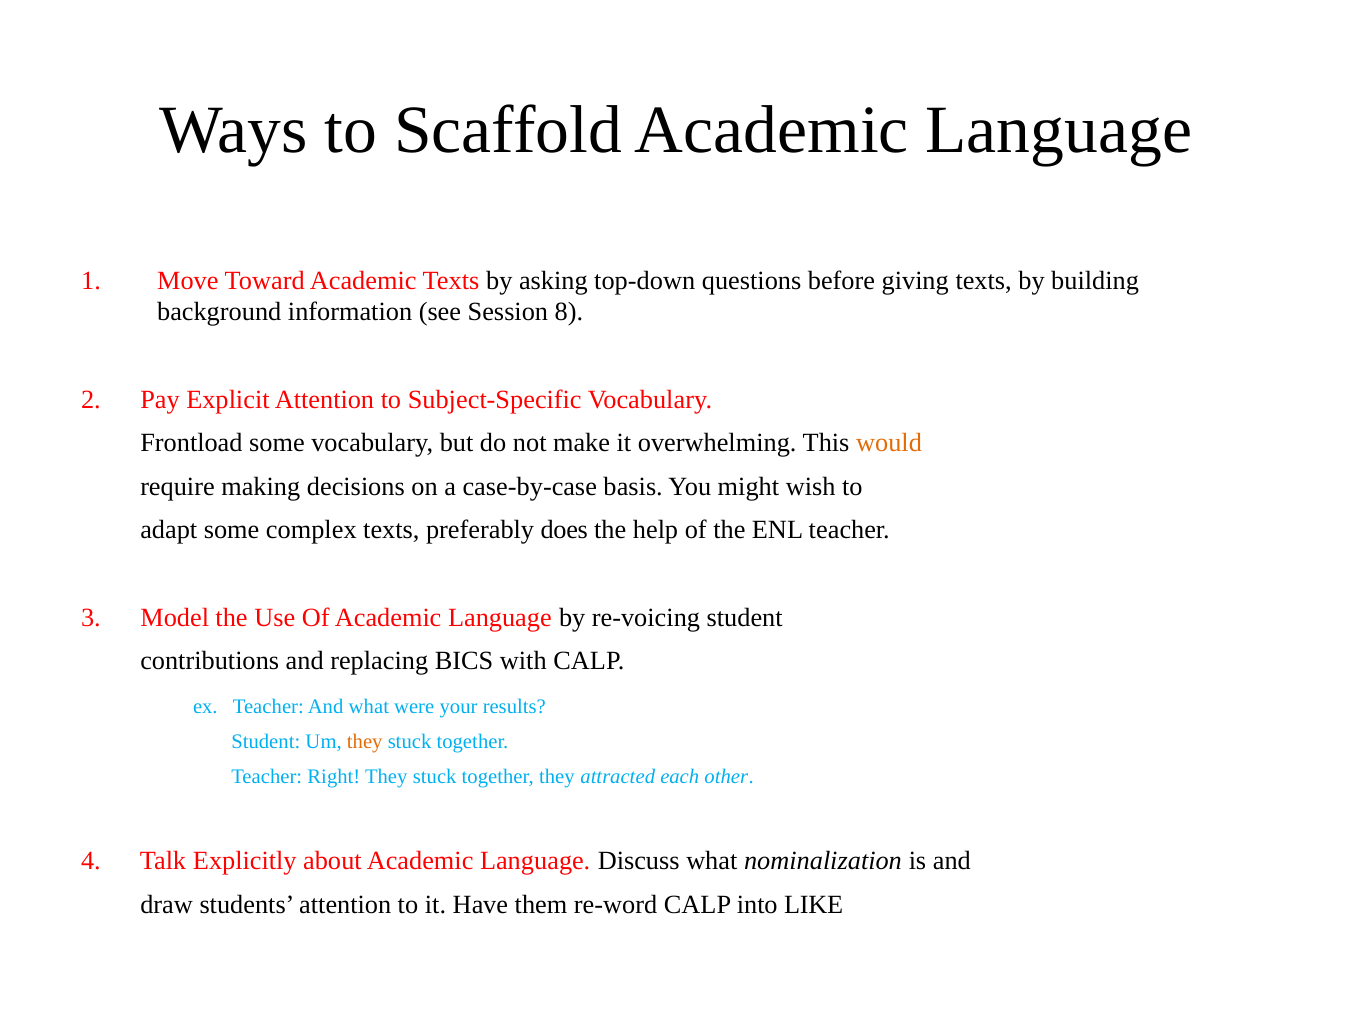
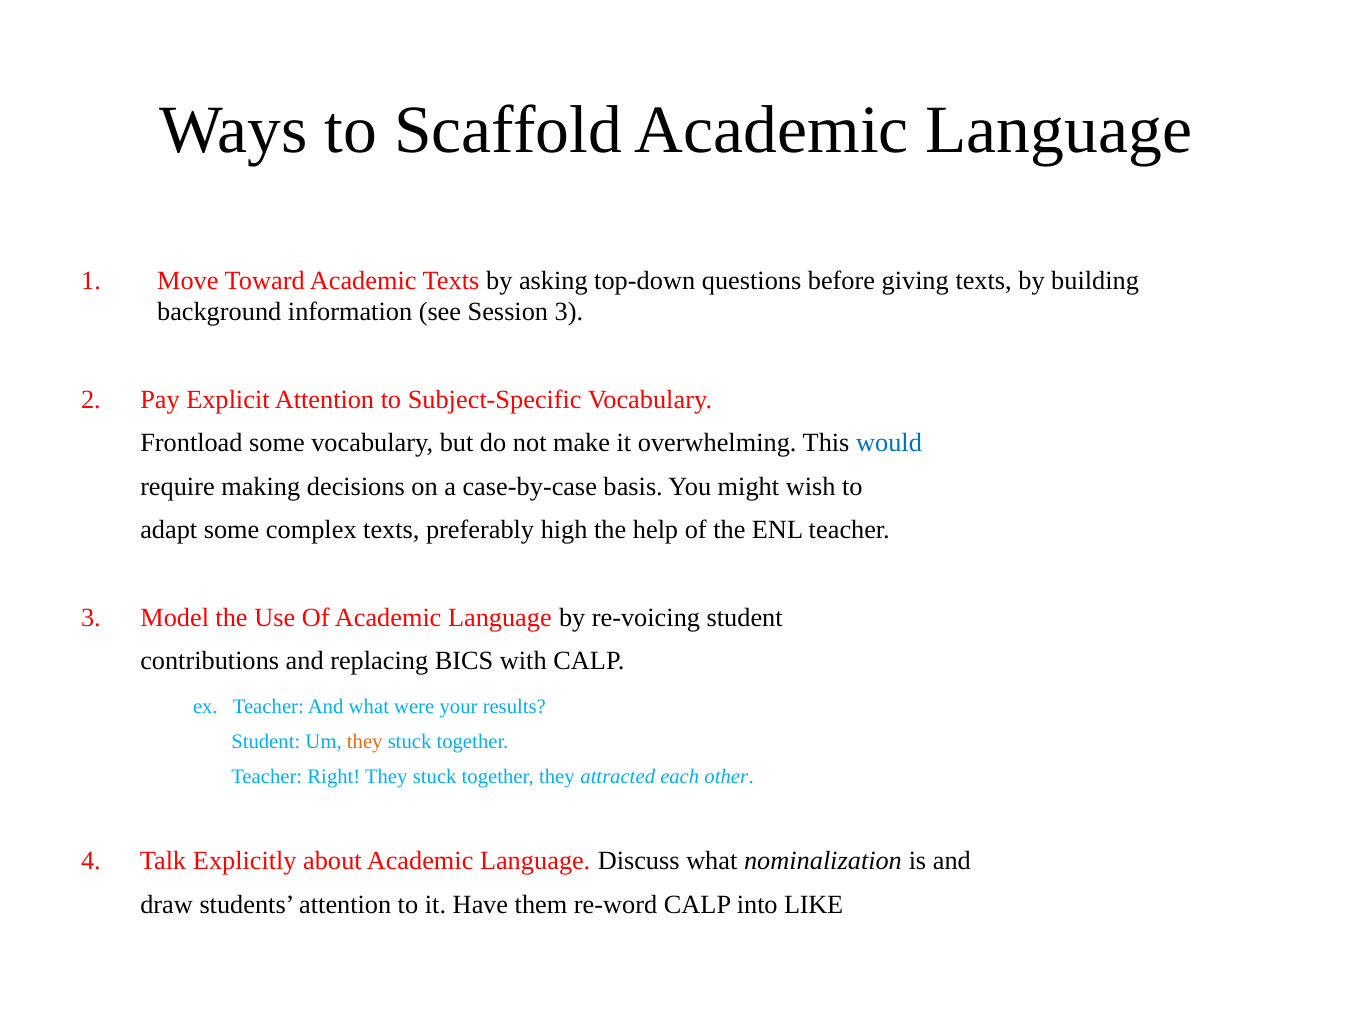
Session 8: 8 -> 3 (569, 312)
would colour: orange -> blue (889, 443)
does: does -> high (564, 530)
